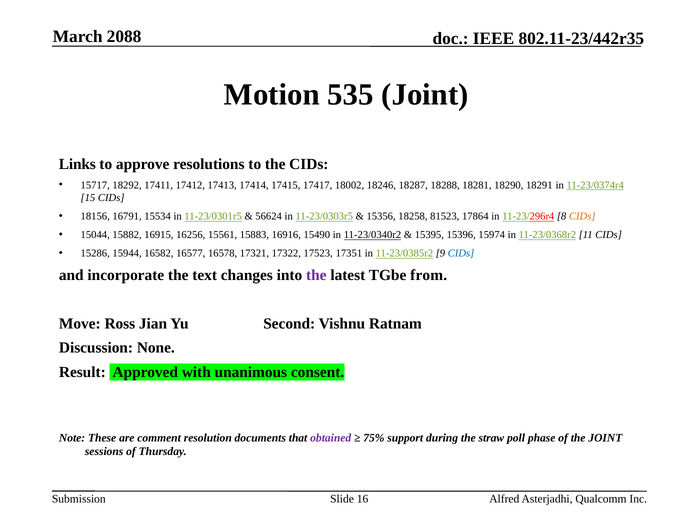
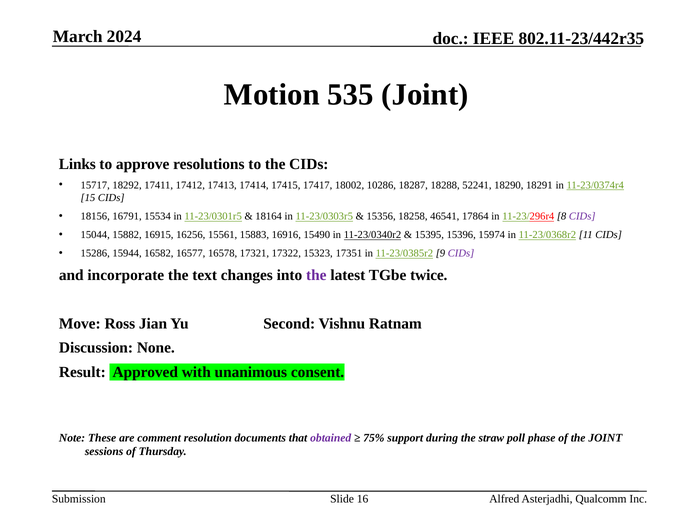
2088: 2088 -> 2024 (124, 37)
18246: 18246 -> 10286 (381, 185)
18281: 18281 -> 52241 (477, 185)
56624: 56624 -> 18164 (269, 216)
81523: 81523 -> 46541 (445, 216)
CIDs colour: orange -> purple (582, 216)
17523: 17523 -> 15323 (318, 253)
CIDs colour: blue -> purple (461, 253)
from: from -> twice (429, 275)
